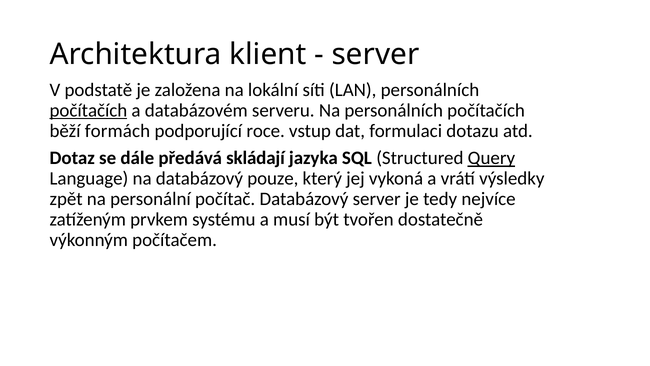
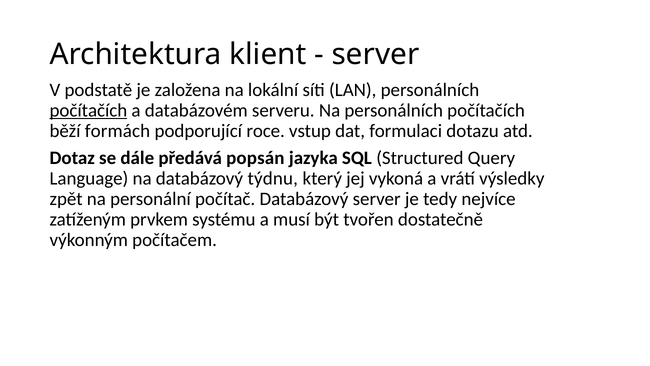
skládají: skládají -> popsán (255, 158)
Query underline: present -> none (491, 158)
pouze: pouze -> týdnu (273, 178)
